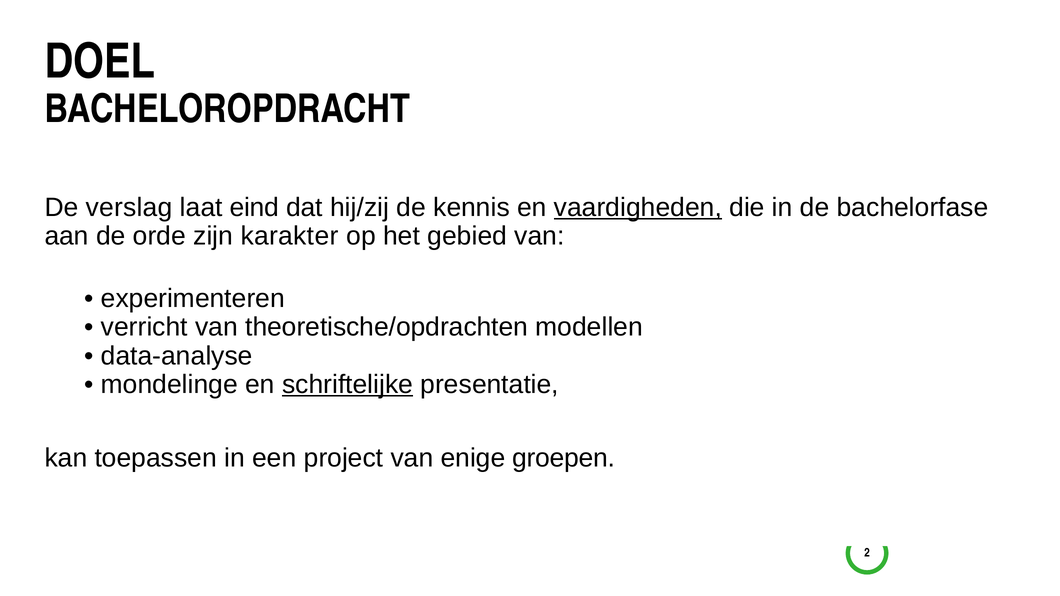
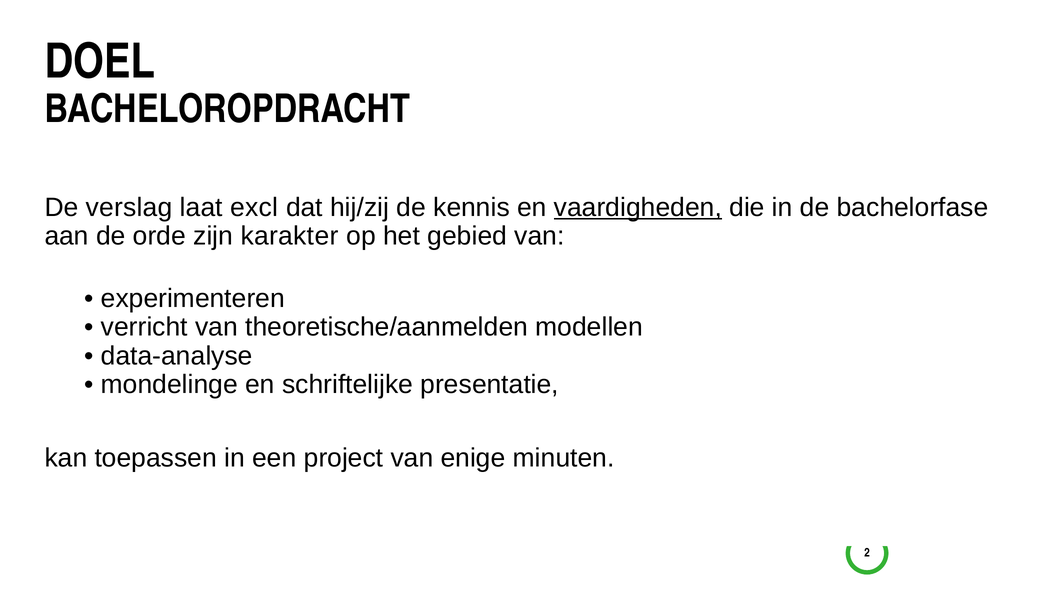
eind: eind -> excl (254, 207)
theoretische/opdrachten: theoretische/opdrachten -> theoretische/aanmelden (387, 327)
schriftelijke underline: present -> none (348, 385)
groepen: groepen -> minuten (564, 458)
